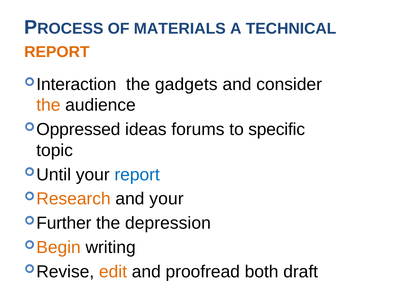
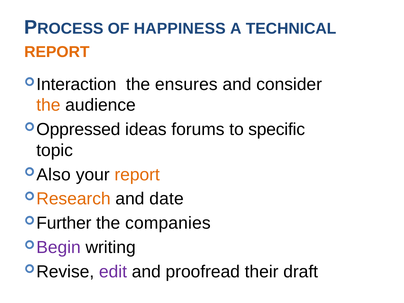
MATERIALS: MATERIALS -> HAPPINESS (180, 29)
gadgets: gadgets -> ensures (186, 84)
Until: Until -> Also (54, 175)
report colour: blue -> orange (137, 175)
and your: your -> date (167, 199)
depression: depression -> companies (168, 223)
Begin colour: orange -> purple (59, 247)
edit colour: orange -> purple (113, 272)
both: both -> their (262, 272)
